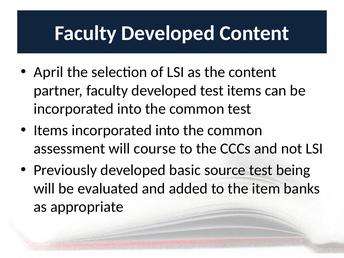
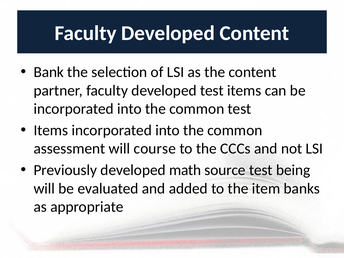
April: April -> Bank (49, 72)
basic: basic -> math (185, 170)
